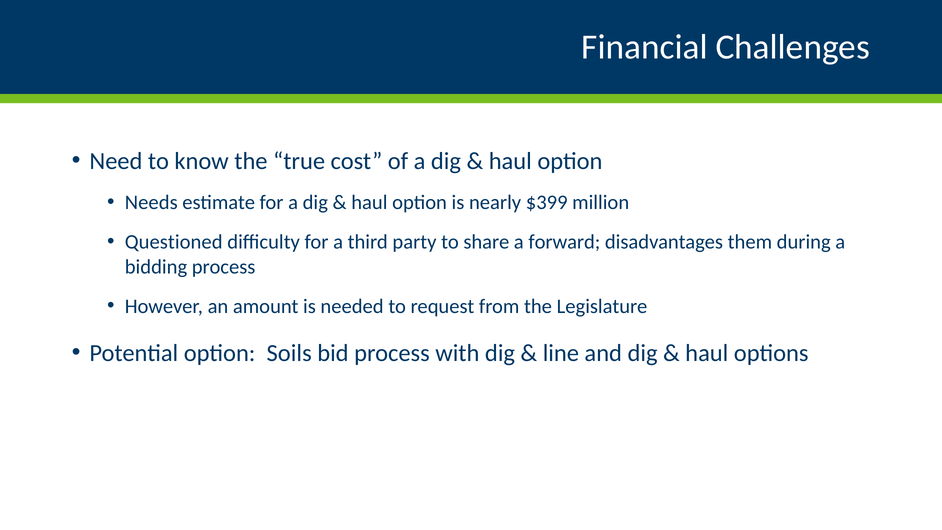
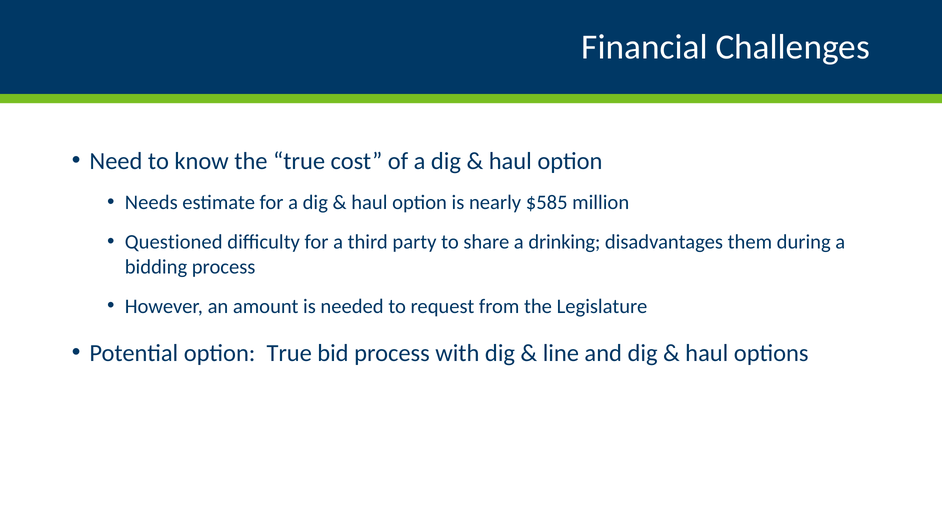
$399: $399 -> $585 (547, 203)
forward: forward -> drinking (564, 242)
option Soils: Soils -> True (289, 353)
